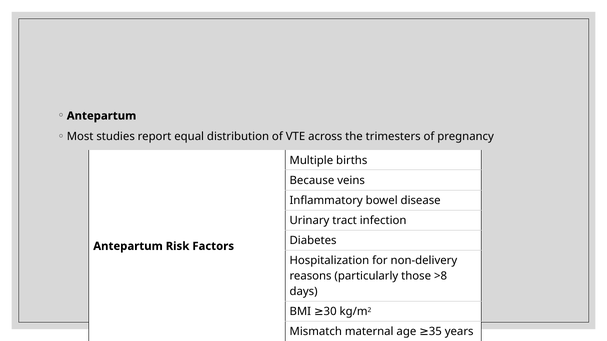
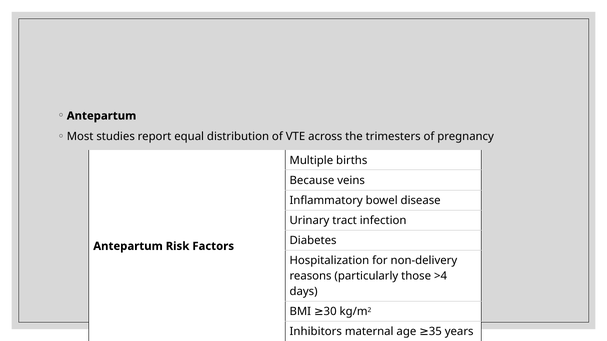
>8: >8 -> >4 (441, 277)
Mismatch: Mismatch -> Inhibitors (316, 332)
